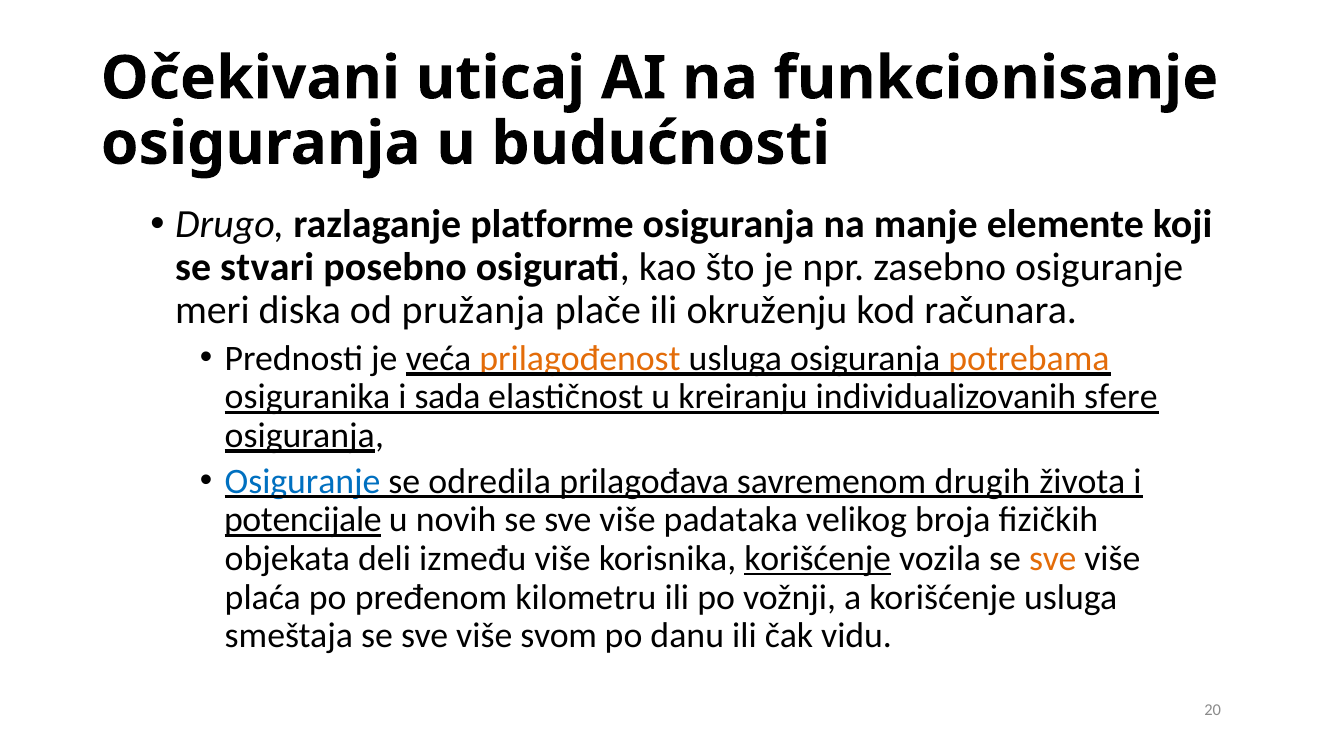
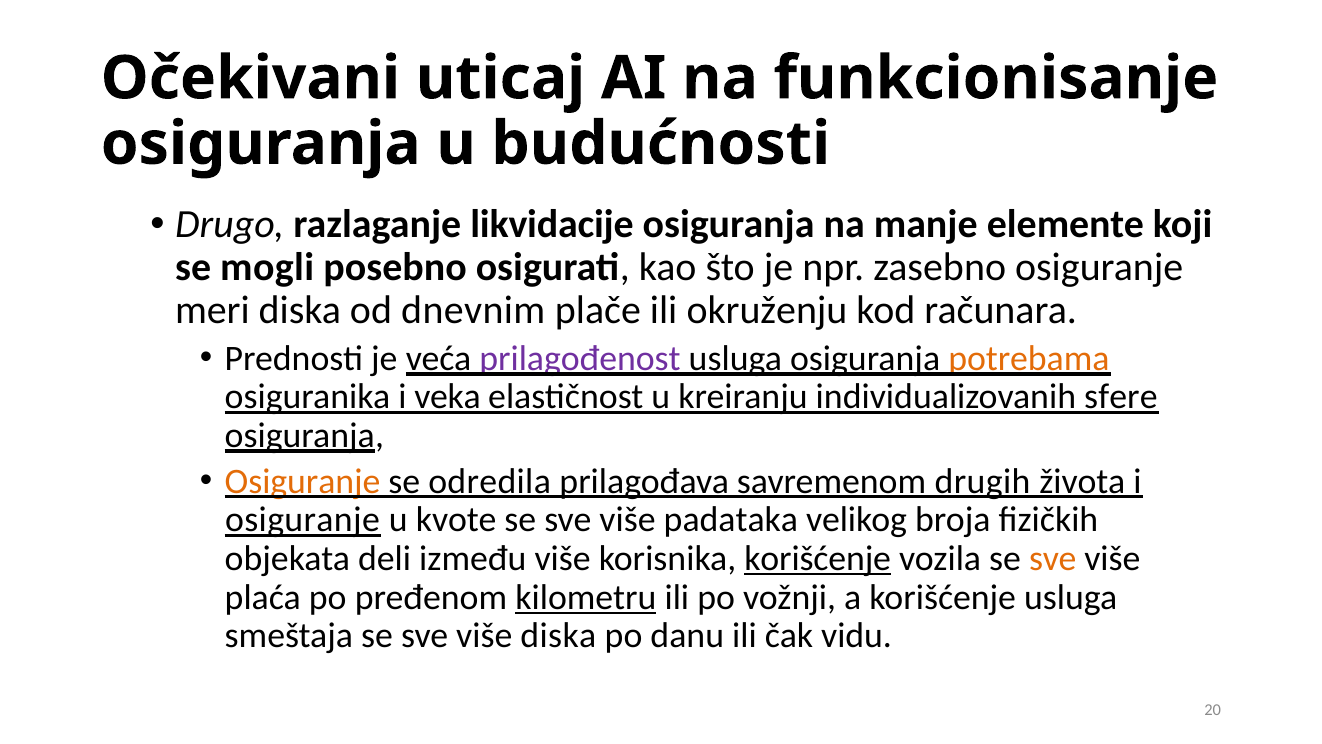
platforme: platforme -> likvidacije (552, 224)
stvari: stvari -> mogli (267, 267)
pružanja: pružanja -> dnevnim (473, 311)
prilagođenost colour: orange -> purple (580, 358)
sada: sada -> veka (448, 397)
Osiguranje colour: blue -> orange (303, 481)
potencijale: potencijale -> osiguranje (302, 520)
novih: novih -> kvote (456, 520)
kilometru underline: none -> present (586, 597)
više svom: svom -> diska (558, 636)
